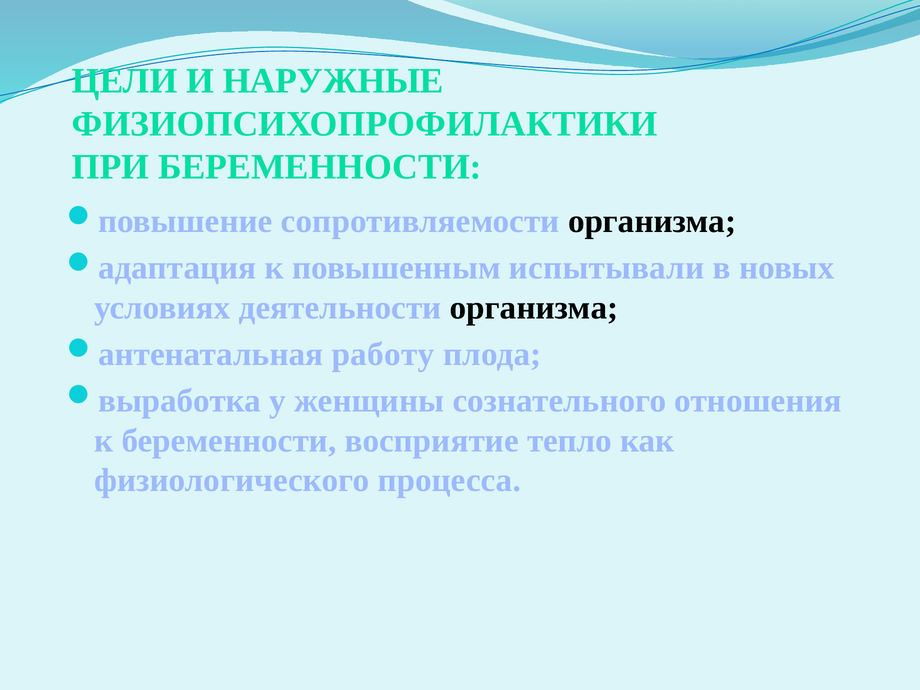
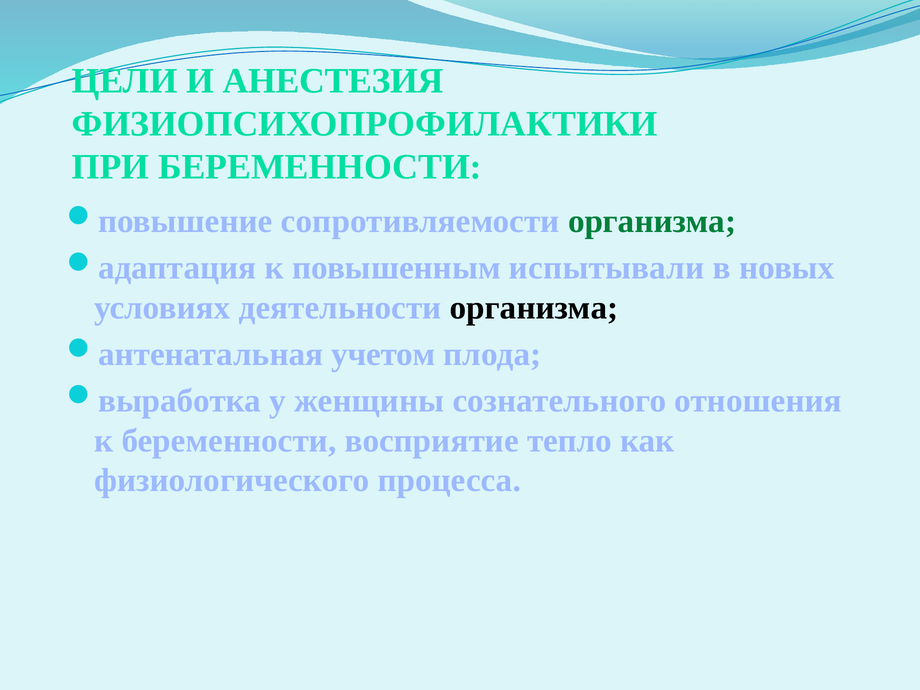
НАРУЖНЫЕ: НАРУЖНЫЕ -> АНЕСТЕЗИЯ (333, 81)
организма colour: black -> green (652, 222)
работу: работу -> учетом (383, 354)
